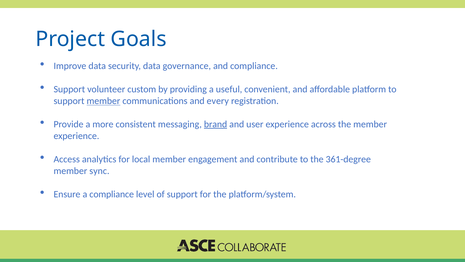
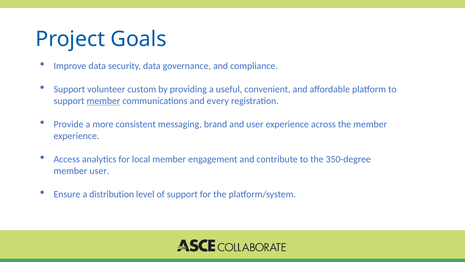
brand underline: present -> none (216, 124)
361-degree: 361-degree -> 350-degree (348, 159)
member sync: sync -> user (99, 171)
a compliance: compliance -> distribution (112, 194)
